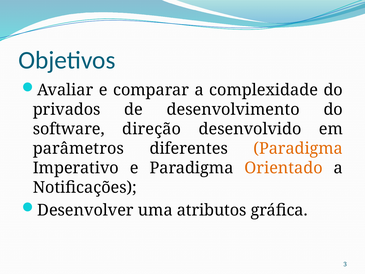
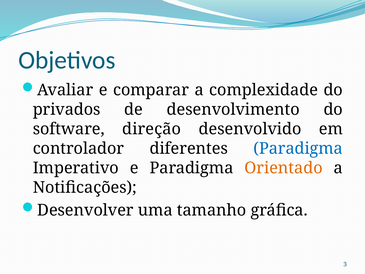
parâmetros: parâmetros -> controlador (78, 148)
Paradigma colour: orange -> blue (298, 148)
atributos: atributos -> tamanho (212, 210)
